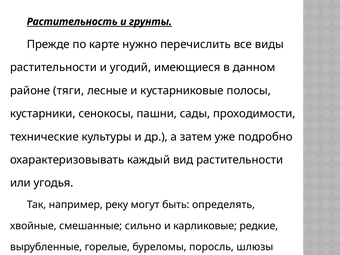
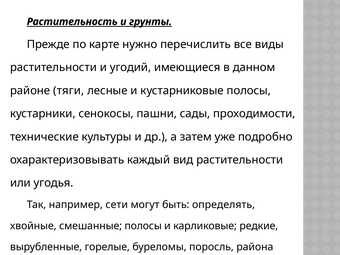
реку: реку -> сети (117, 205)
смешанные сильно: сильно -> полосы (143, 226)
шлюзы: шлюзы -> района (255, 247)
